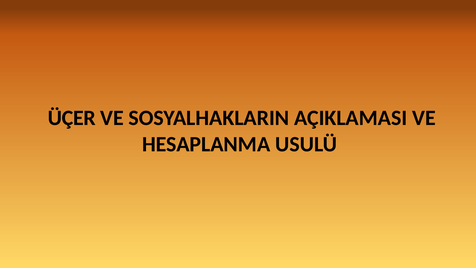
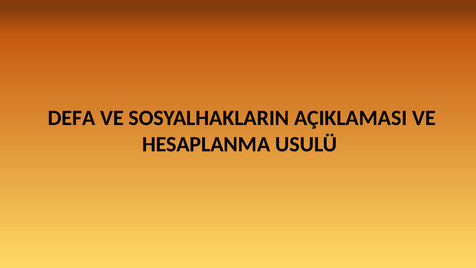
ÜÇER: ÜÇER -> DEFA (72, 118)
